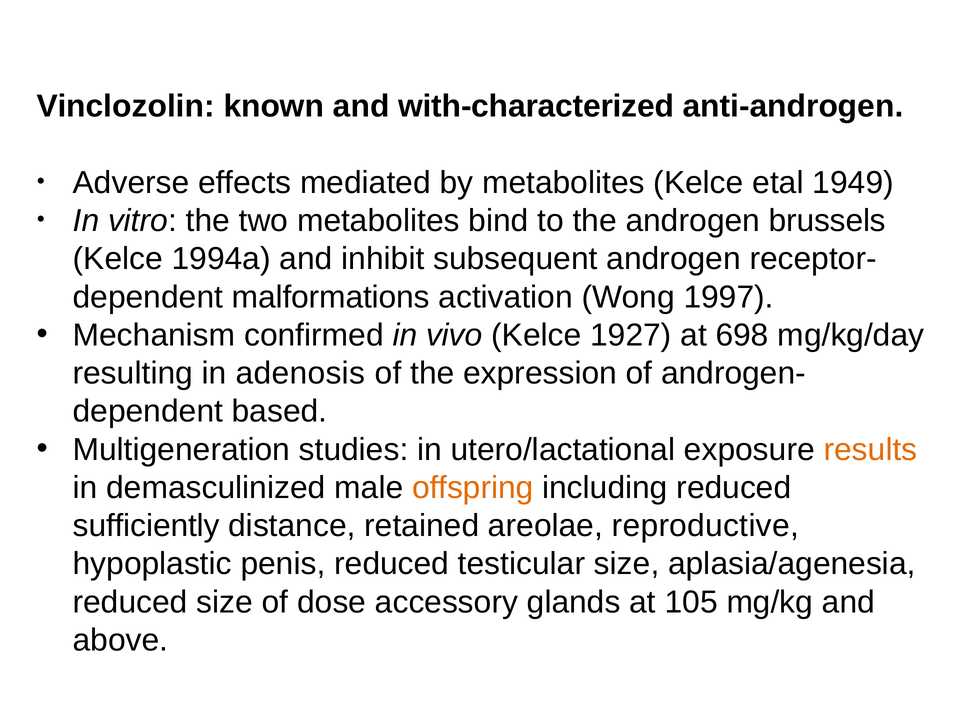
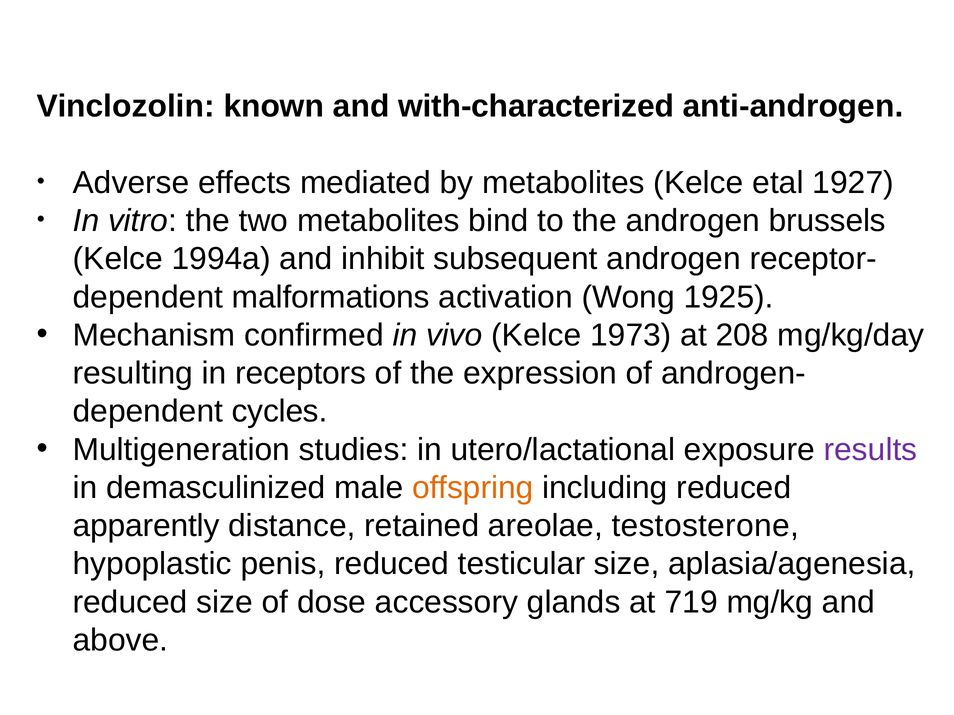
1949: 1949 -> 1927 (853, 183)
1997: 1997 -> 1925 (729, 297)
1927: 1927 -> 1973 (631, 335)
698: 698 -> 208 (742, 335)
adenosis: adenosis -> receptors (301, 374)
based: based -> cycles (280, 412)
results colour: orange -> purple (871, 450)
sufficiently: sufficiently -> apparently (146, 526)
reproductive: reproductive -> testosterone (705, 526)
105: 105 -> 719 (691, 603)
